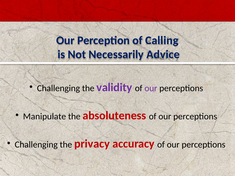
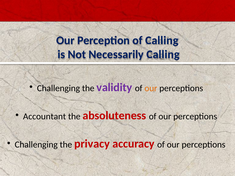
Necessarily Advice: Advice -> Calling (163, 54)
our colour: purple -> orange (151, 88)
Manipulate: Manipulate -> Accountant (45, 117)
